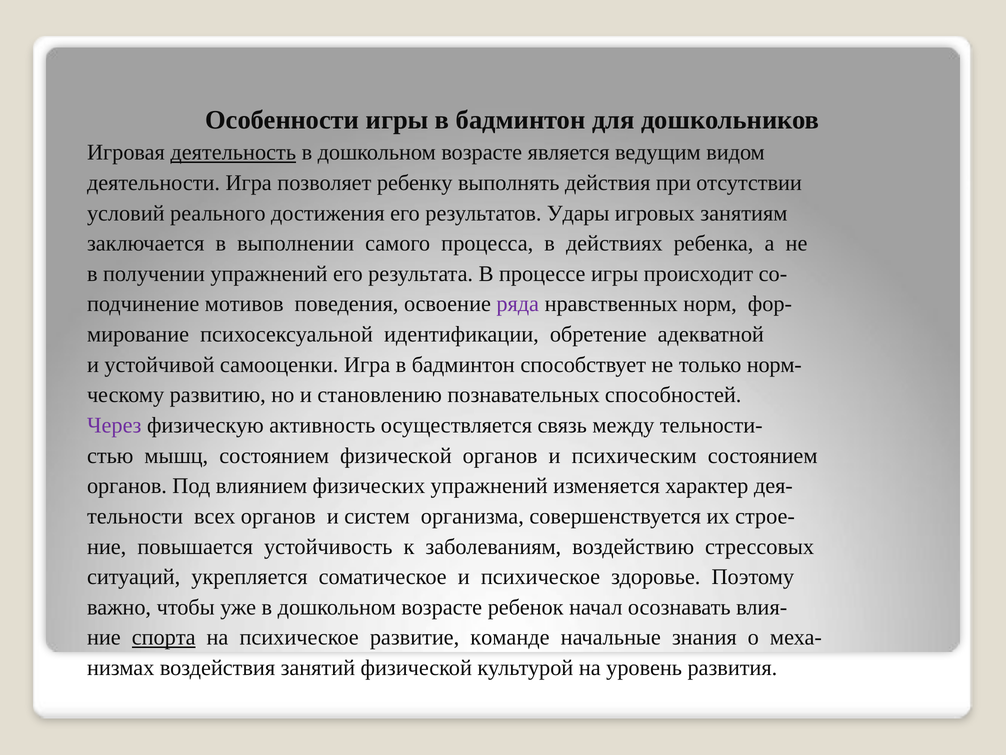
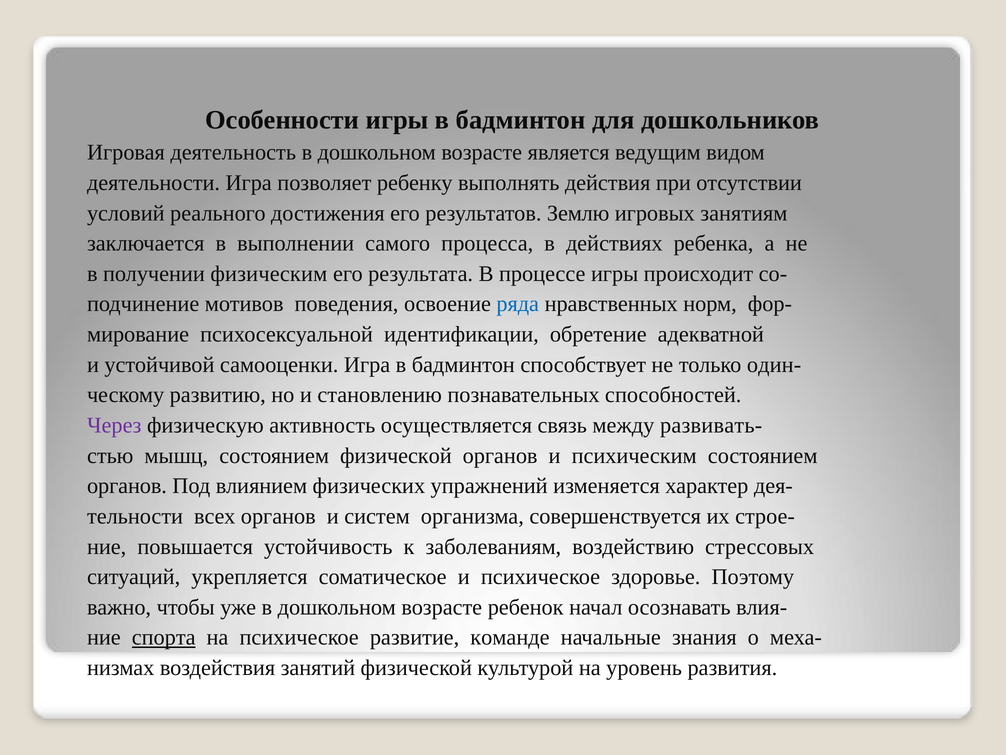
деятельность underline: present -> none (233, 152)
Удары: Удары -> Землю (578, 213)
получении упражнений: упражнений -> физическим (269, 274)
ряда colour: purple -> blue (518, 304)
норм-: норм- -> один- (774, 364)
тельности-: тельности- -> развивать- (711, 425)
